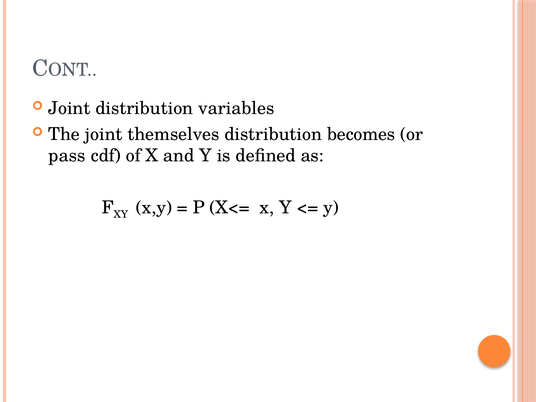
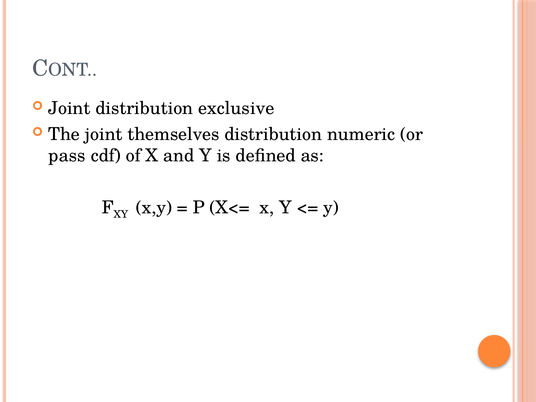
variables: variables -> exclusive (236, 108)
becomes: becomes -> numeric (361, 134)
